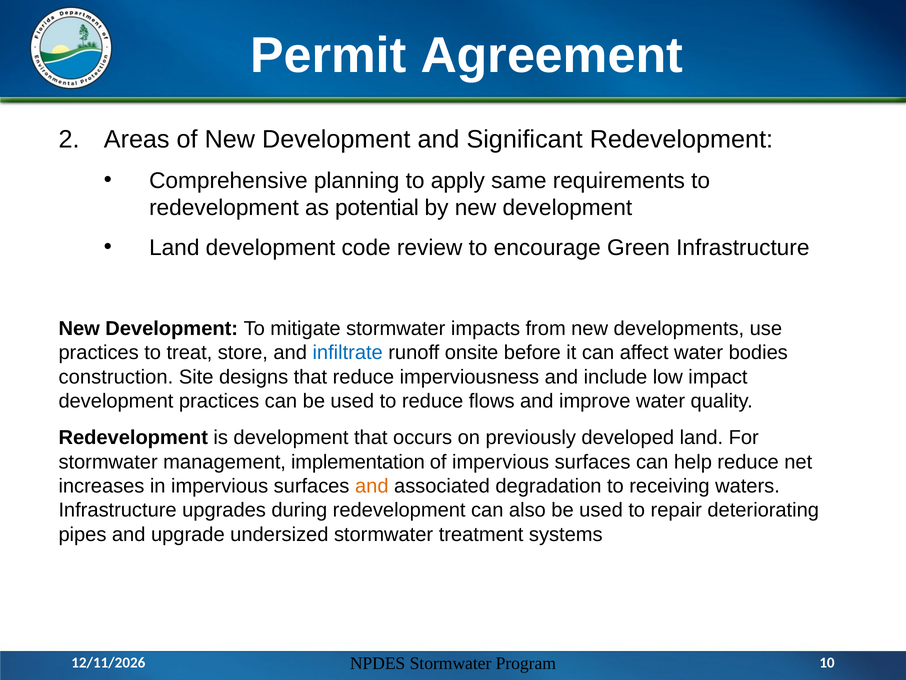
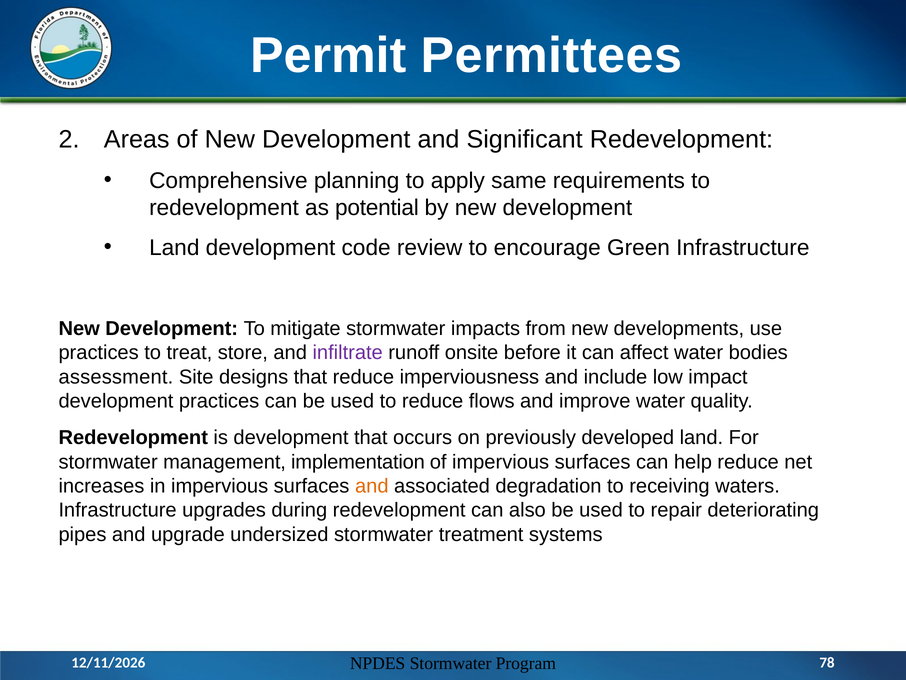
Agreement: Agreement -> Permittees (551, 56)
infiltrate colour: blue -> purple (348, 352)
construction: construction -> assessment (116, 377)
10: 10 -> 78 (827, 662)
